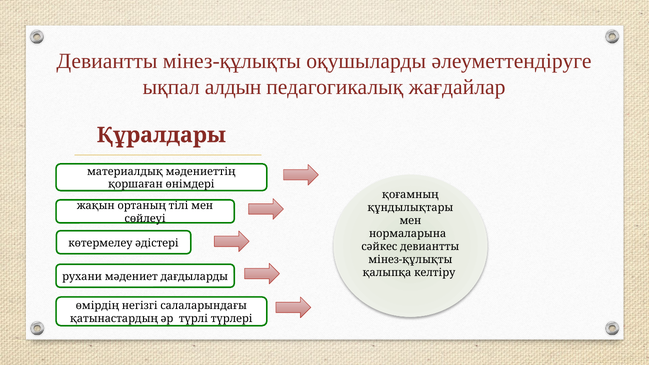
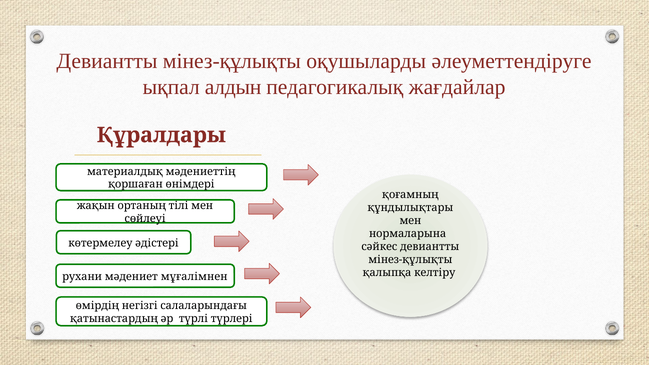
дағдыларды: дағдыларды -> мұғалімнен (194, 277)
